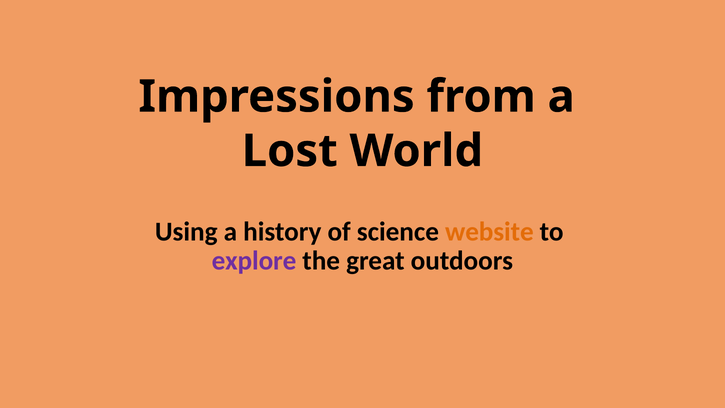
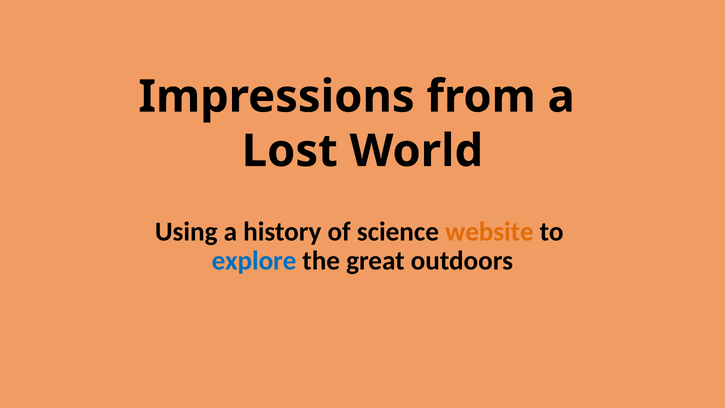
explore colour: purple -> blue (254, 261)
